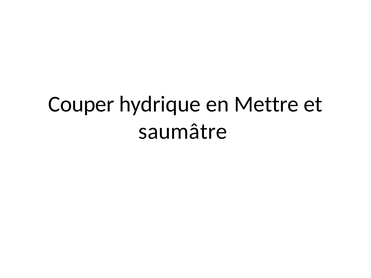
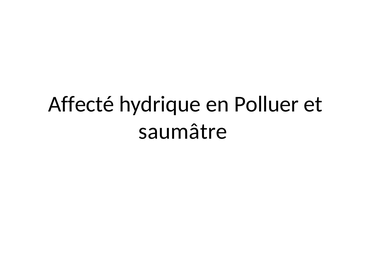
Couper: Couper -> Affecté (81, 104)
Mettre: Mettre -> Polluer (266, 104)
